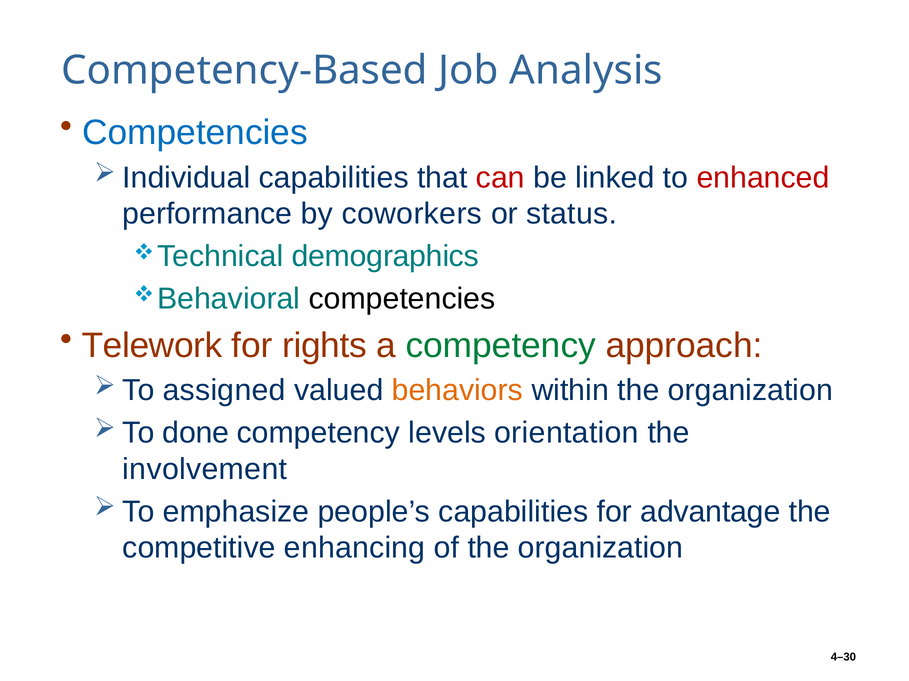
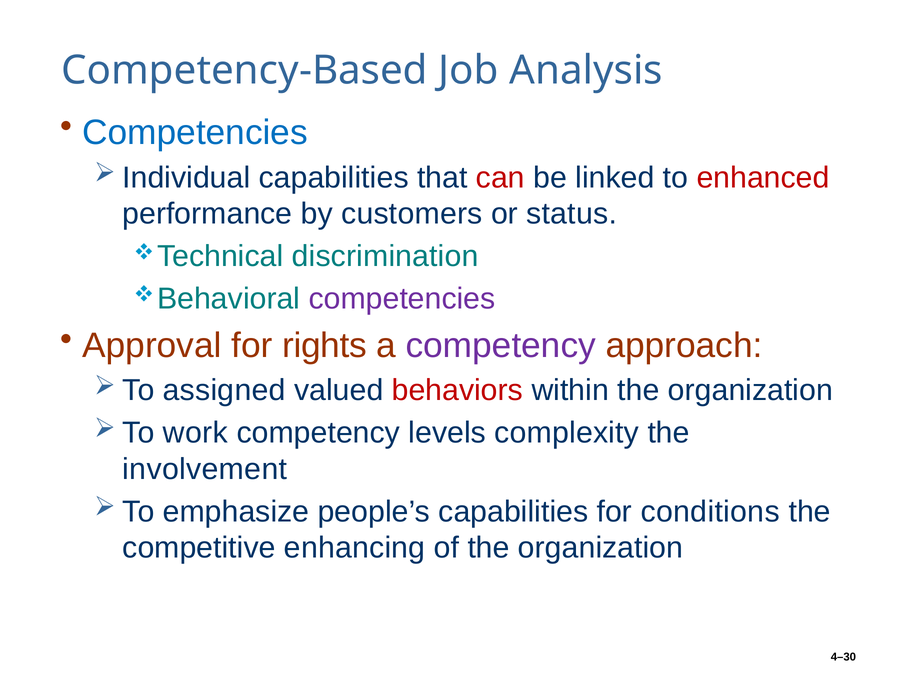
coworkers: coworkers -> customers (412, 214)
demographics: demographics -> discrimination (385, 257)
competencies colour: black -> purple (402, 299)
Telework: Telework -> Approval (152, 346)
competency colour: green -> purple (501, 346)
behaviors colour: orange -> red (457, 391)
done: done -> work (195, 433)
orientation: orientation -> complexity (567, 433)
advantage: advantage -> conditions (710, 512)
